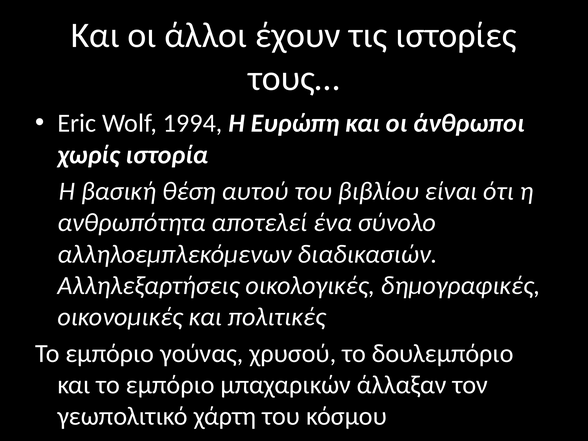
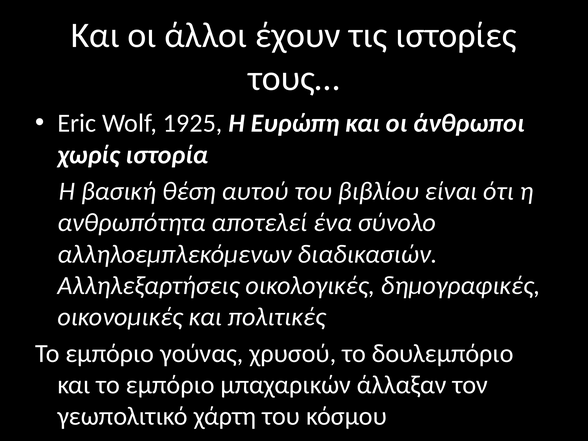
1994: 1994 -> 1925 (193, 123)
